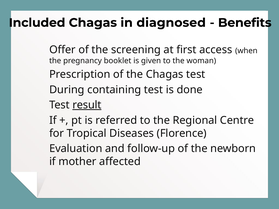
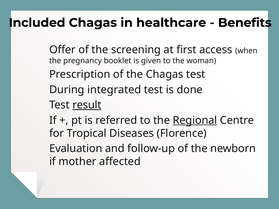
diagnosed: diagnosed -> healthcare (171, 23)
containing: containing -> integrated (114, 90)
Regional underline: none -> present (195, 120)
